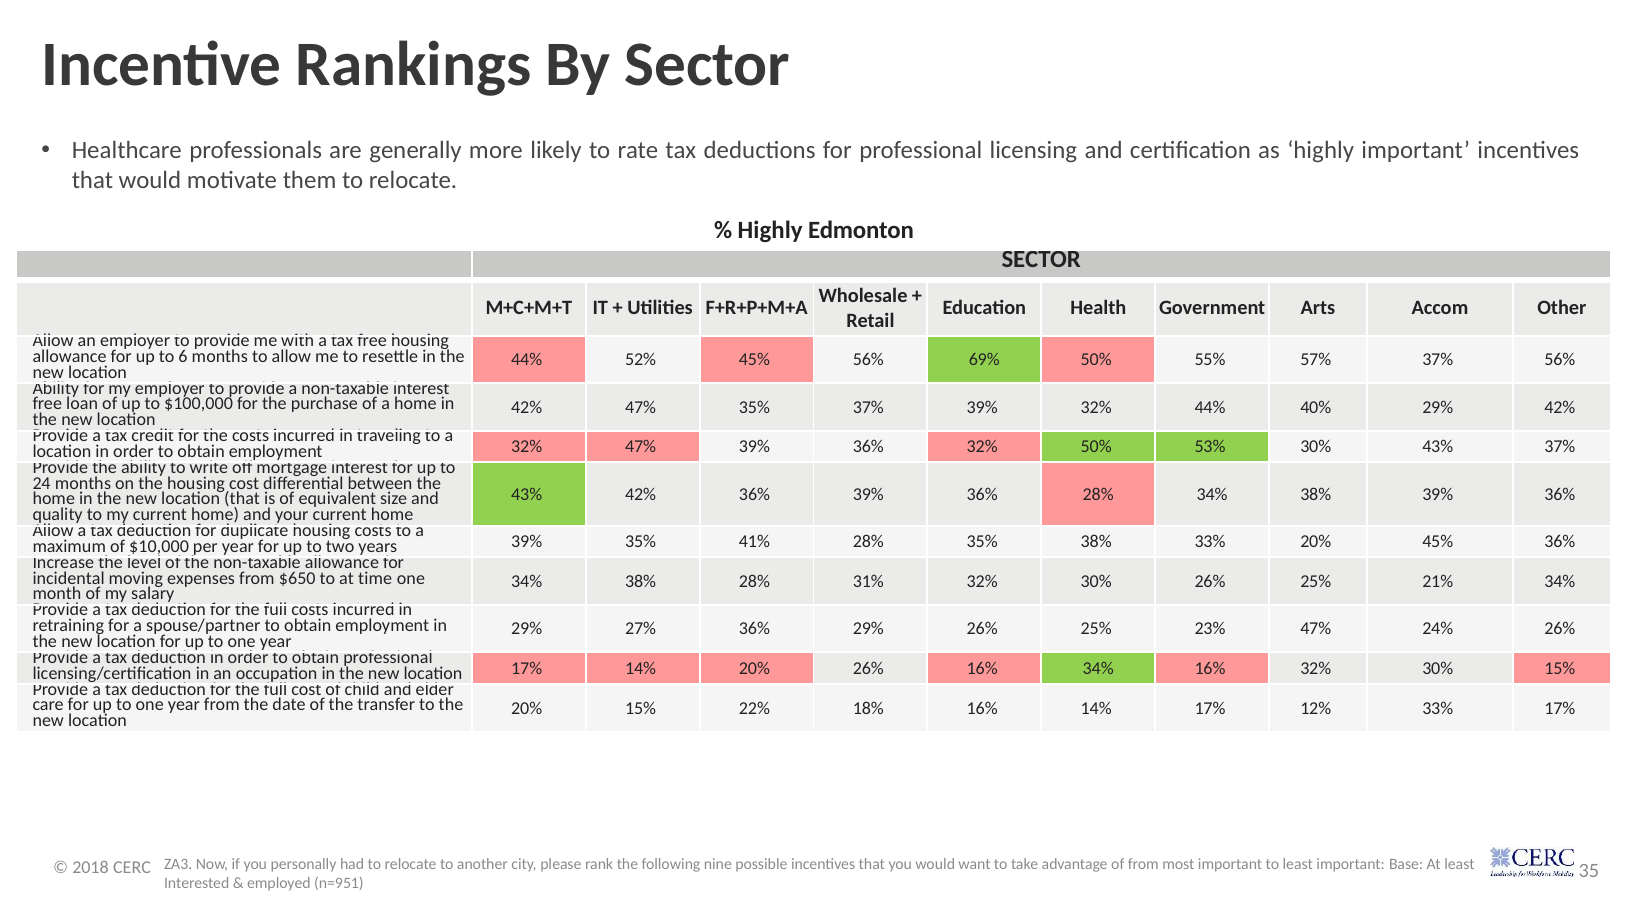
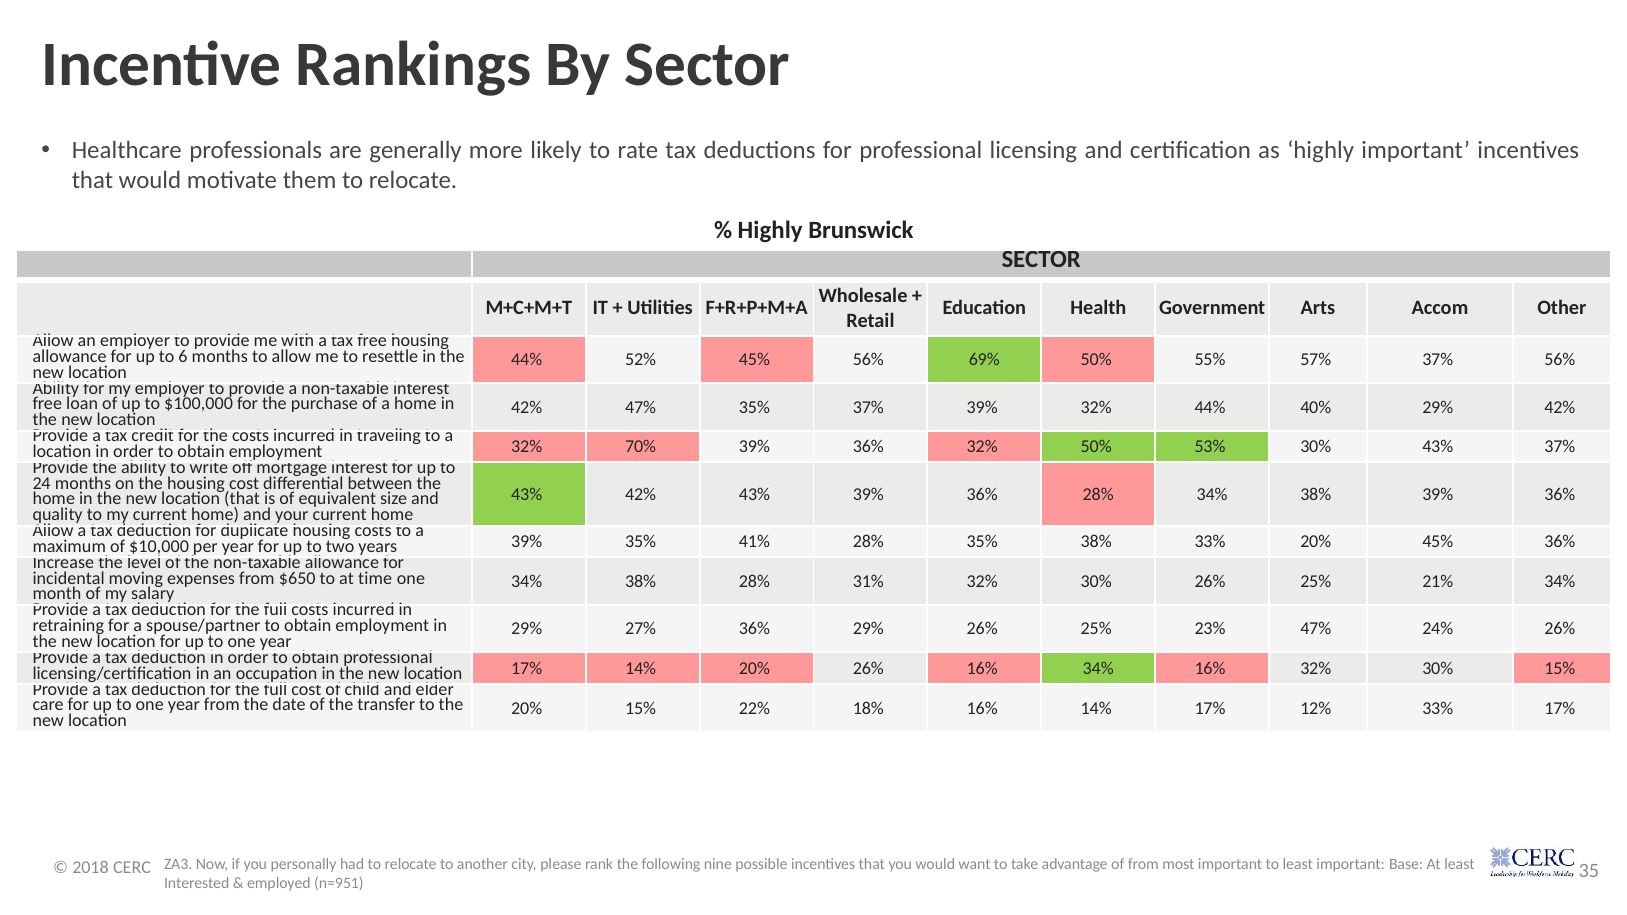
Edmonton: Edmonton -> Brunswick (861, 230)
32% 47%: 47% -> 70% (641, 447)
42% 36%: 36% -> 43% (754, 494)
